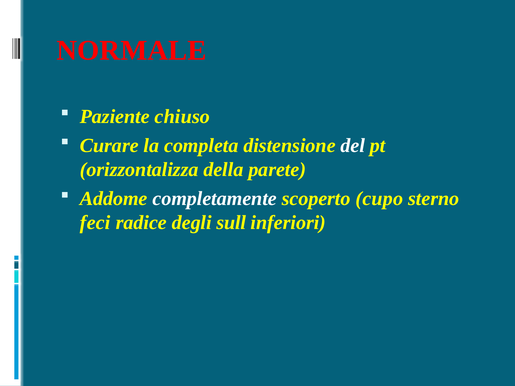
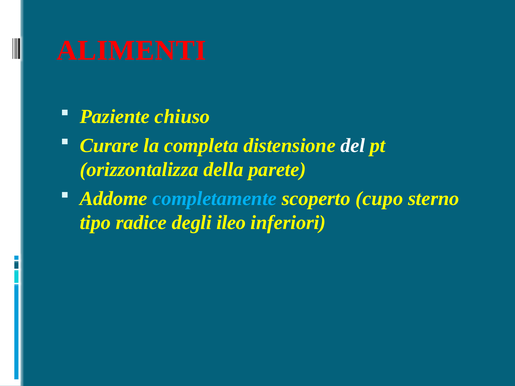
NORMALE: NORMALE -> ALIMENTI (131, 51)
completamente colour: white -> light blue (215, 199)
feci: feci -> tipo (95, 223)
sull: sull -> ileo (231, 223)
